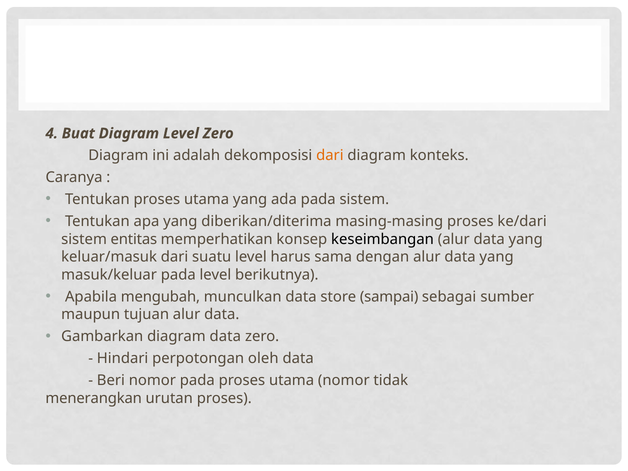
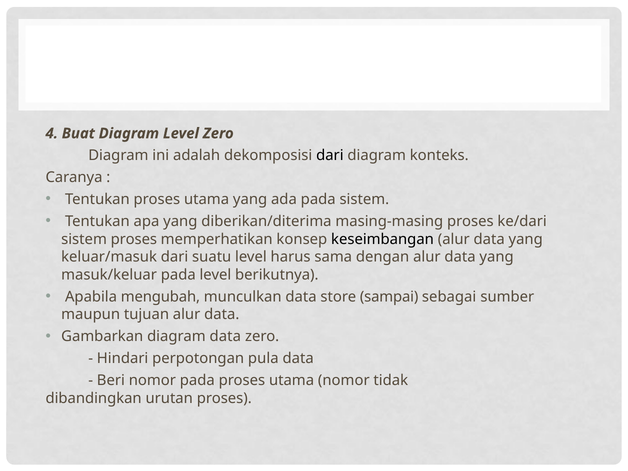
dari colour: orange -> black (330, 155)
sistem entitas: entitas -> proses (134, 239)
oleh: oleh -> pula (263, 359)
menerangkan: menerangkan -> dibandingkan (94, 398)
